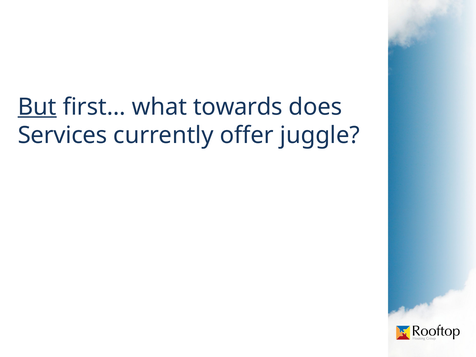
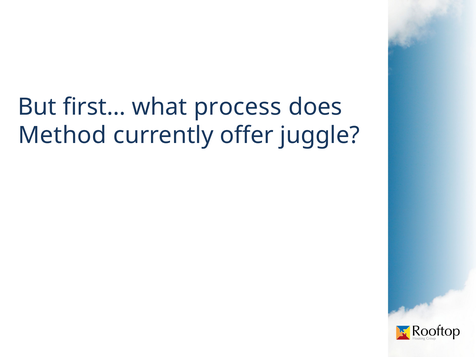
But underline: present -> none (37, 107)
towards: towards -> process (238, 107)
Services: Services -> Method (62, 135)
